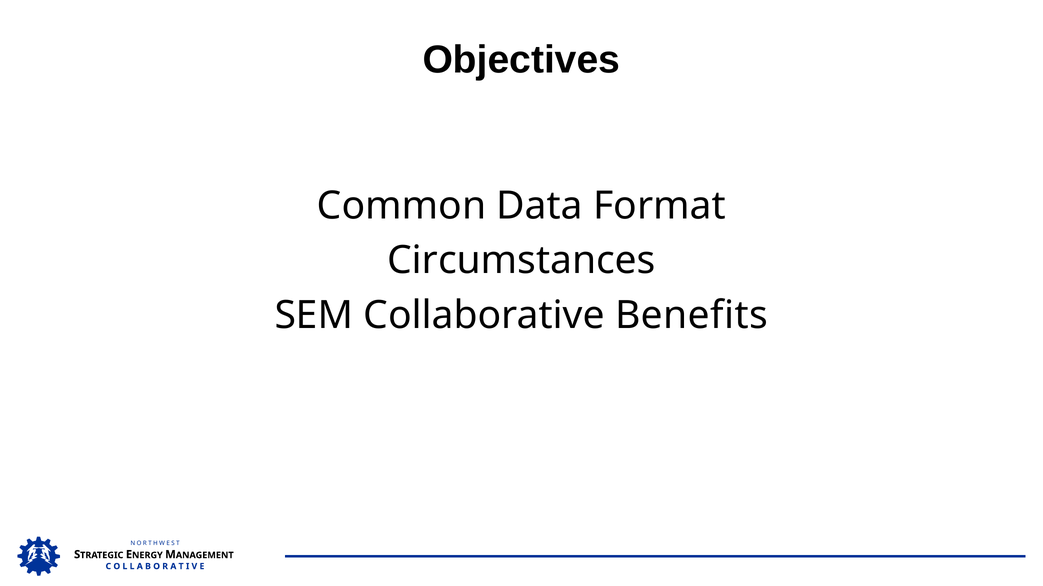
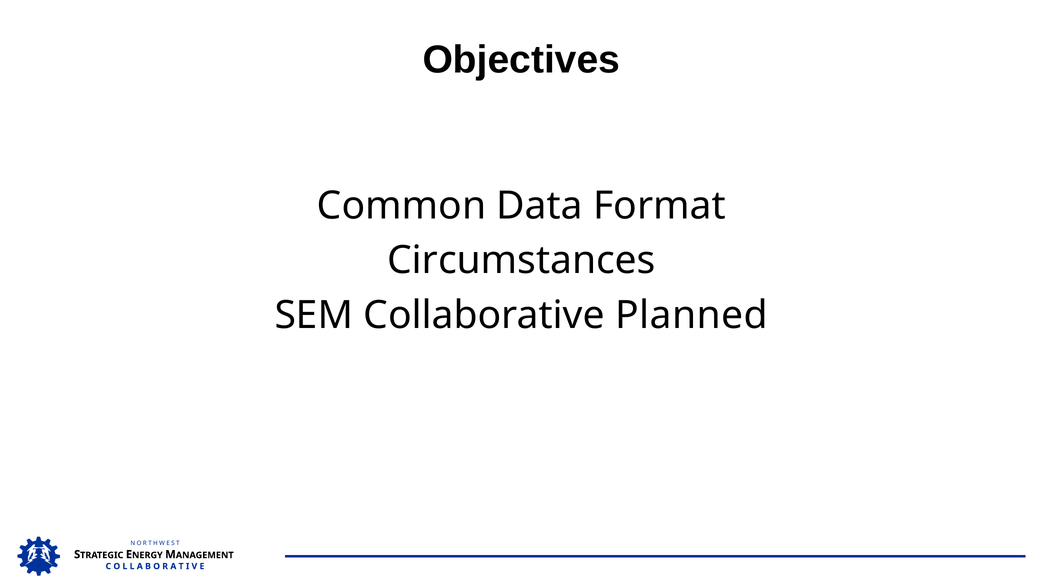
Benefits: Benefits -> Planned (691, 316)
